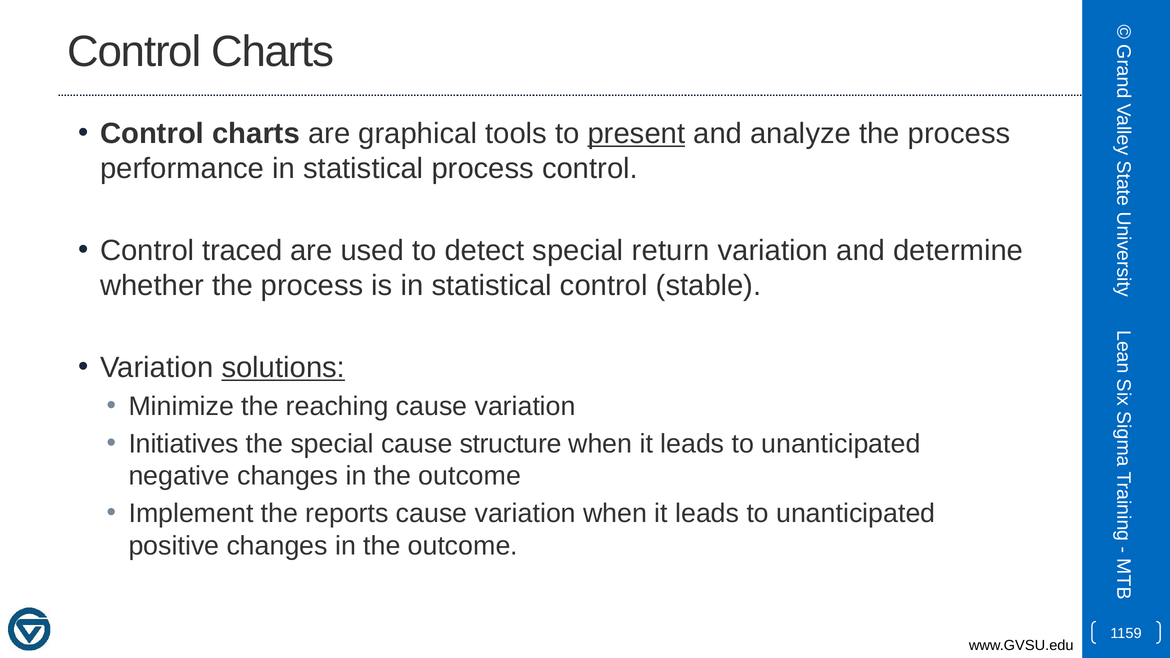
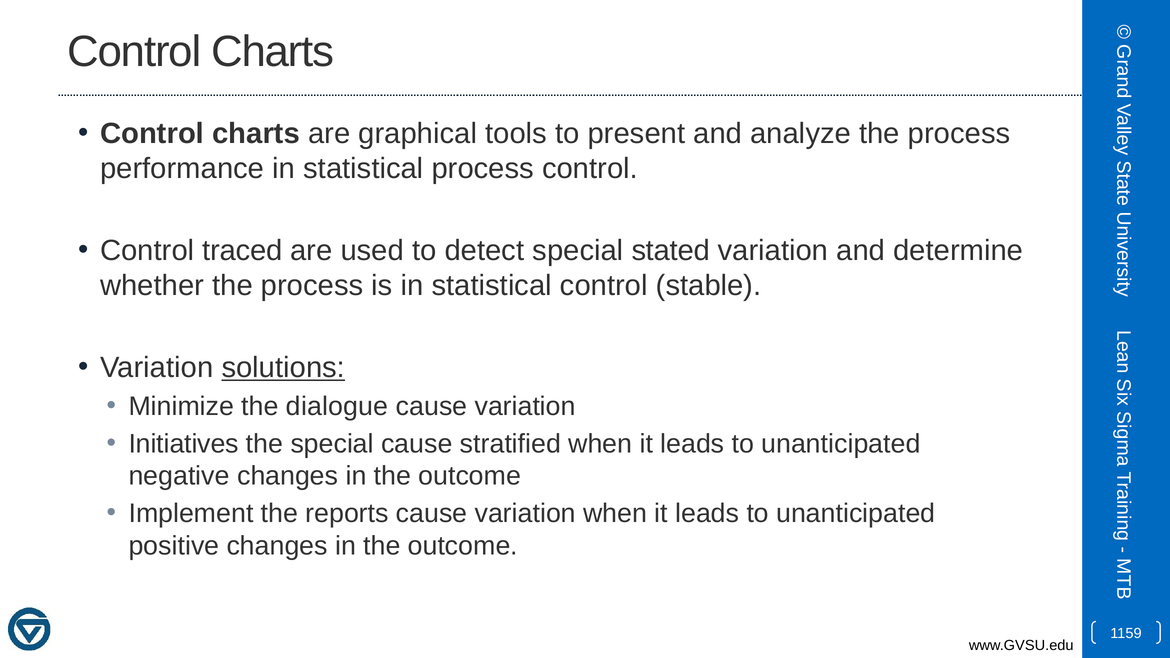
present underline: present -> none (636, 134)
return: return -> stated (671, 251)
reaching: reaching -> dialogue (337, 406)
structure: structure -> stratified (510, 444)
